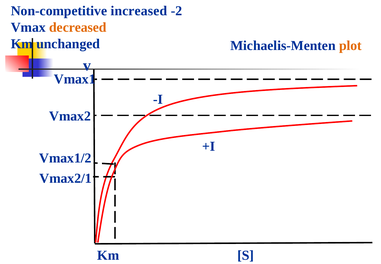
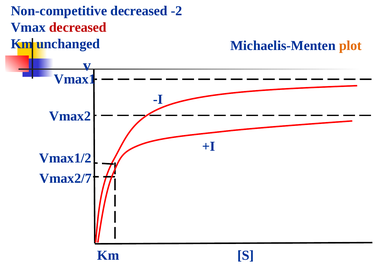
Non-competitive increased: increased -> decreased (139, 11)
decreased colour: orange -> red (78, 27)
Vmax2/1: Vmax2/1 -> Vmax2/7 (66, 178)
